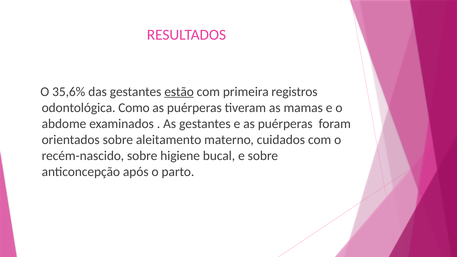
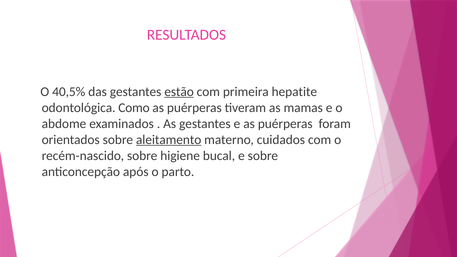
35,6%: 35,6% -> 40,5% (69, 92)
registros: registros -> hepatite (294, 92)
aleitamento underline: none -> present (169, 140)
